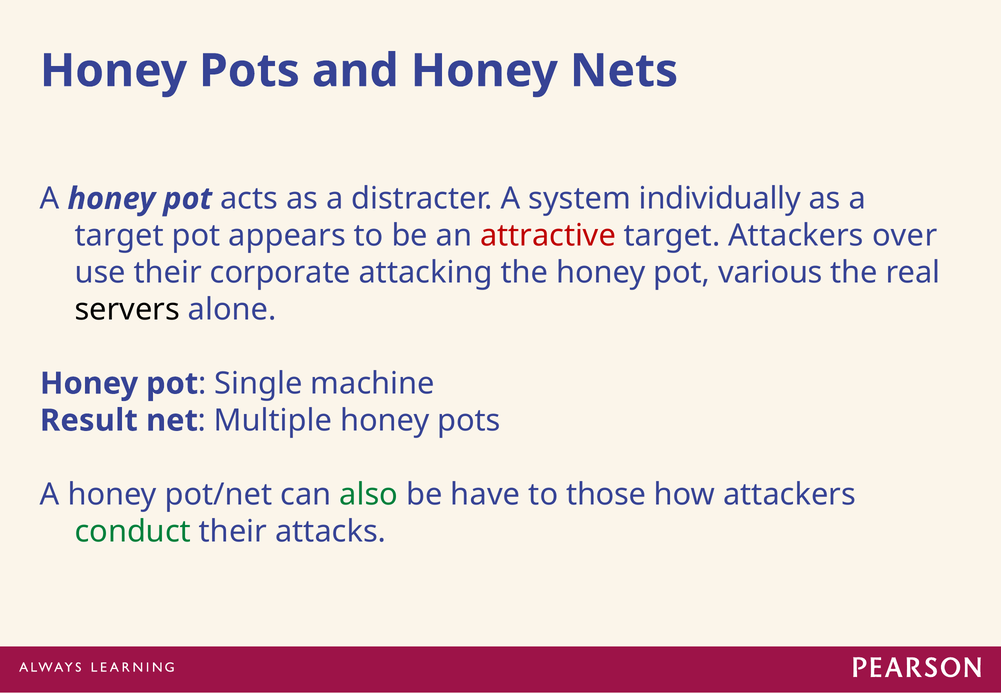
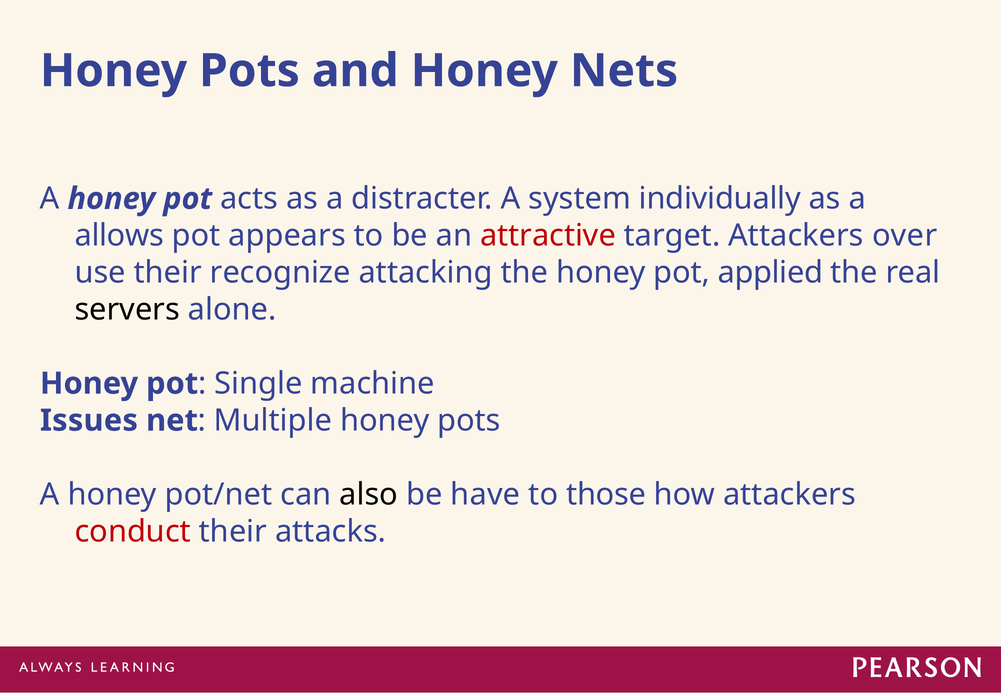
target: target -> allows (119, 236)
corporate: corporate -> recognize (280, 273)
various: various -> applied (770, 273)
Result: Result -> Issues (89, 420)
also colour: green -> black (369, 494)
conduct colour: green -> red (133, 531)
